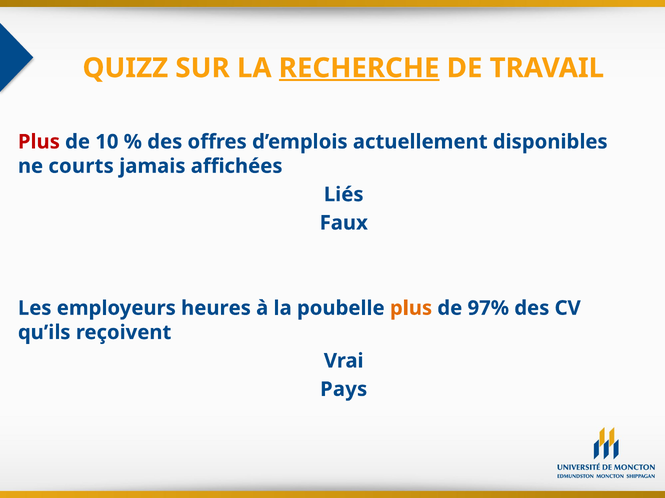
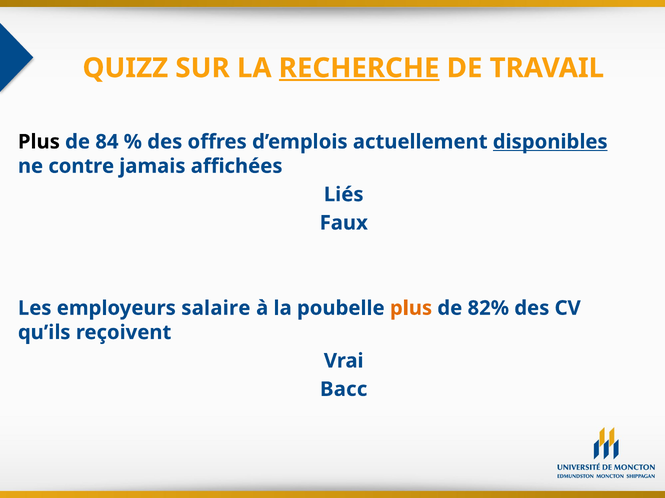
Plus colour: red -> black (39, 142)
10: 10 -> 84 (107, 142)
disponibles underline: none -> present (550, 142)
courts: courts -> contre (81, 166)
heures: heures -> salaire (216, 309)
97%: 97% -> 82% (488, 309)
Pays: Pays -> Bacc (344, 390)
